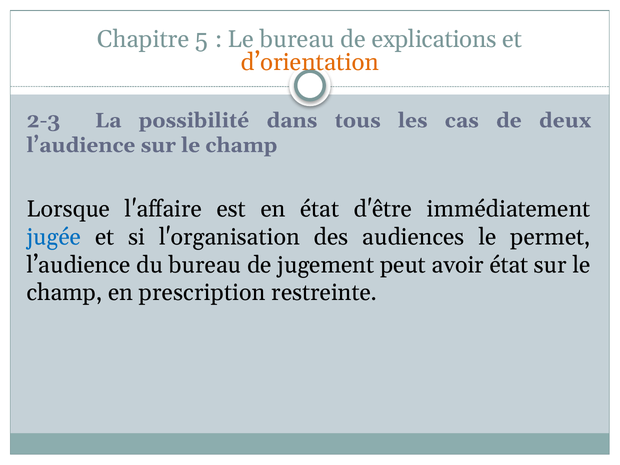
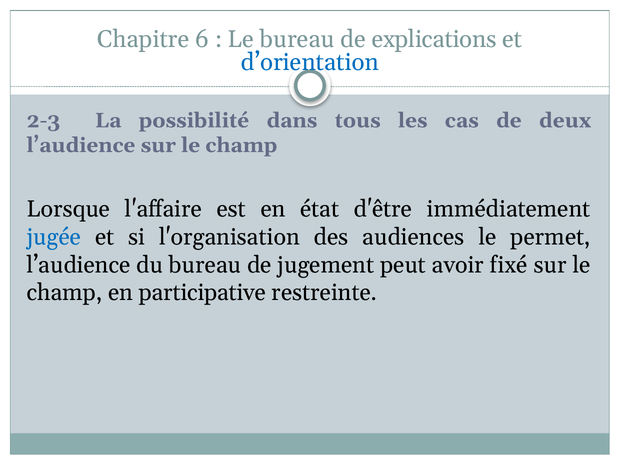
5: 5 -> 6 (202, 39)
d’orientation colour: orange -> blue (310, 62)
avoir état: état -> fixé (509, 265)
prescription: prescription -> participative (202, 293)
